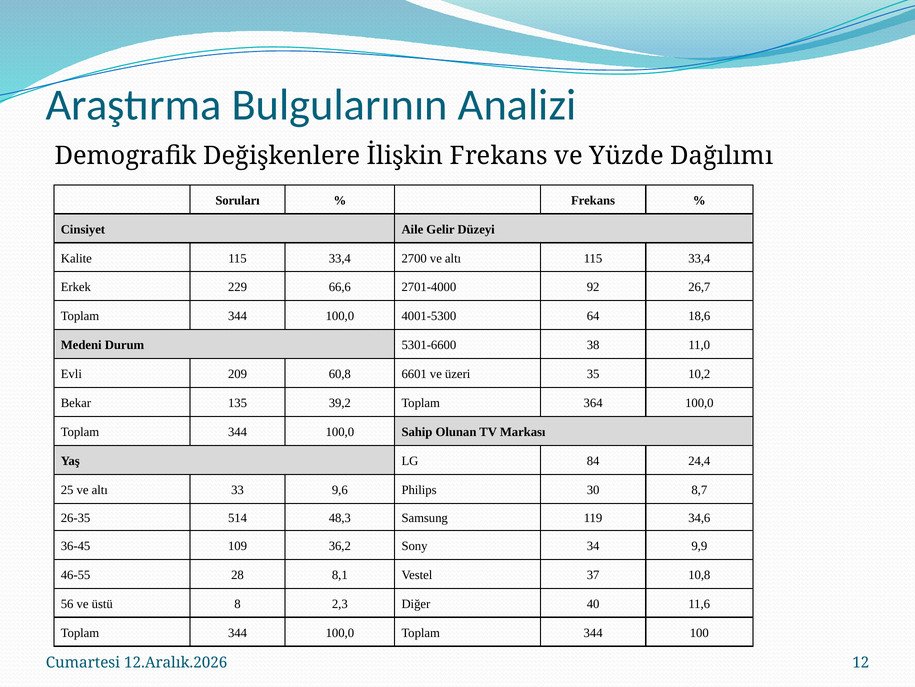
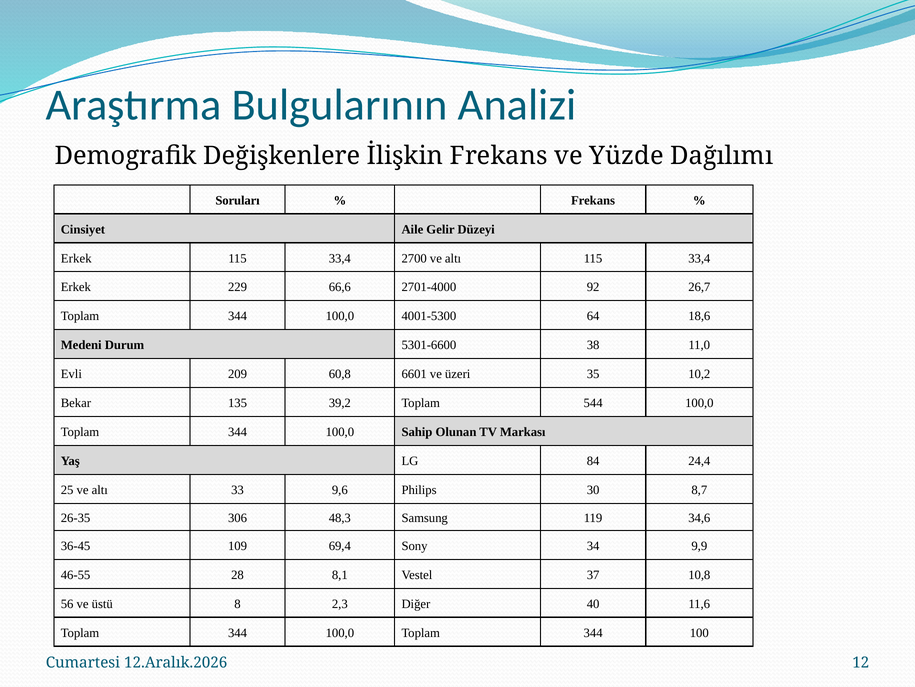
Kalite: Kalite -> Erkek (76, 258)
364: 364 -> 544 (593, 403)
514: 514 -> 306 (238, 517)
36,2: 36,2 -> 69,4 (340, 545)
